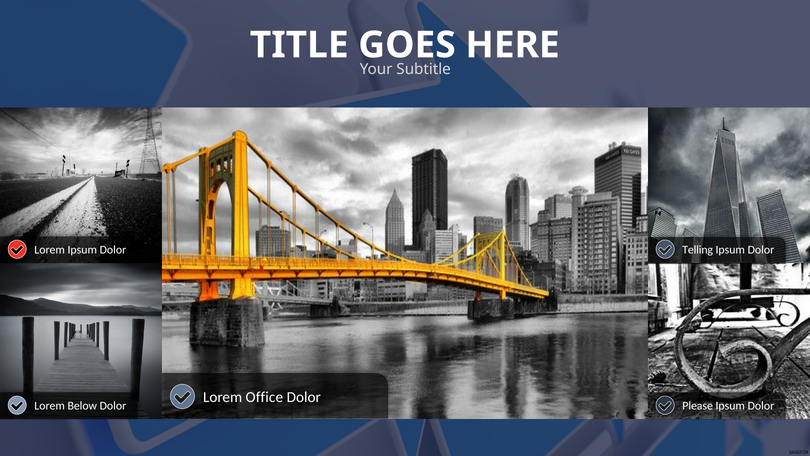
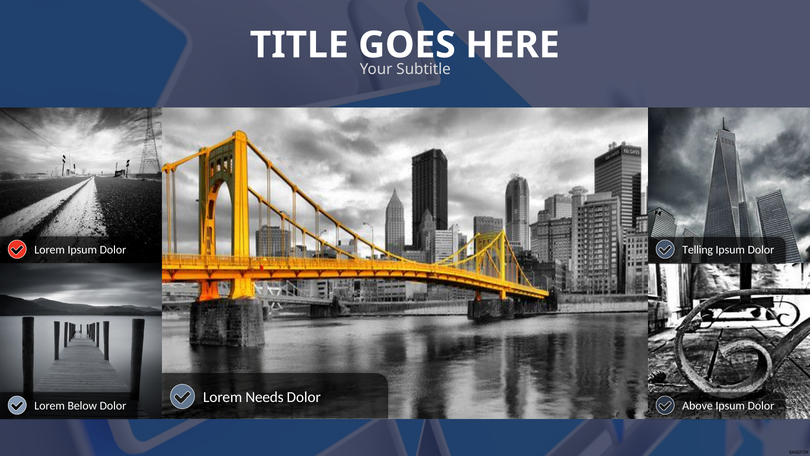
Office: Office -> Needs (265, 397)
Please: Please -> Above (698, 405)
